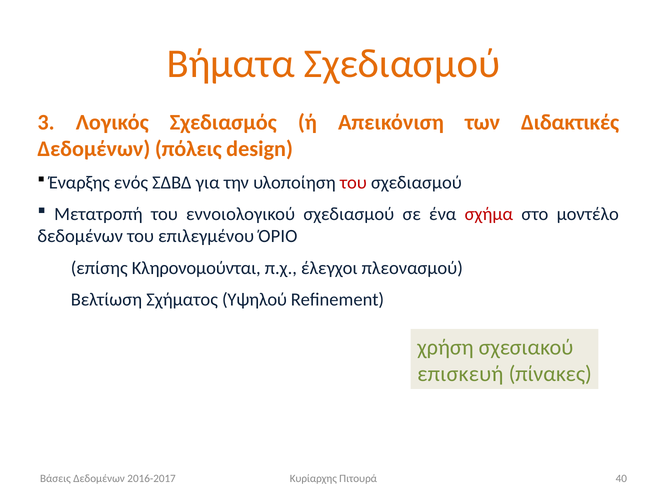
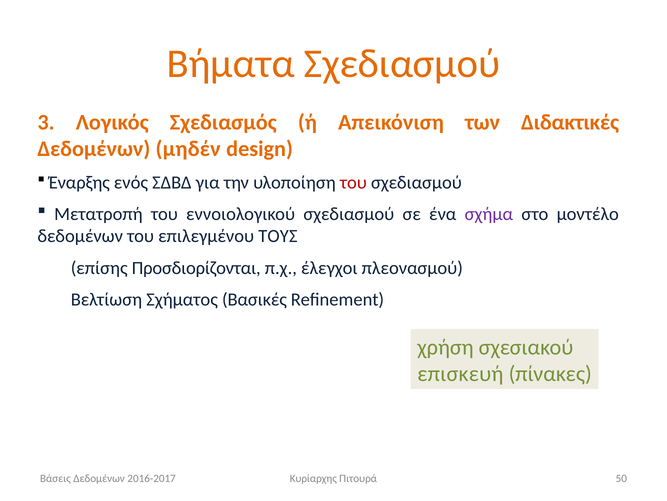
πόλεις: πόλεις -> μηδέν (188, 149)
σχήμα colour: red -> purple (489, 214)
ΌΡΙΟ: ΌΡΙΟ -> ΤΟΥΣ (278, 236)
Κληρονομούνται: Κληρονομούνται -> Προσδιορίζονται (196, 267)
Υψηλού: Υψηλού -> Βασικές (254, 299)
40: 40 -> 50 (621, 478)
